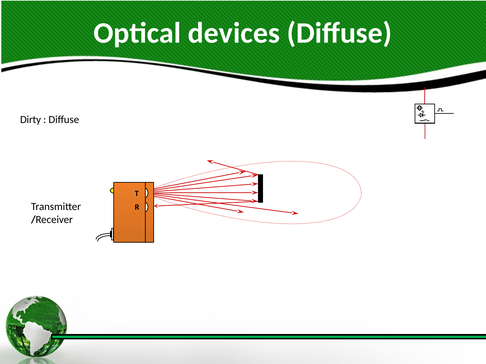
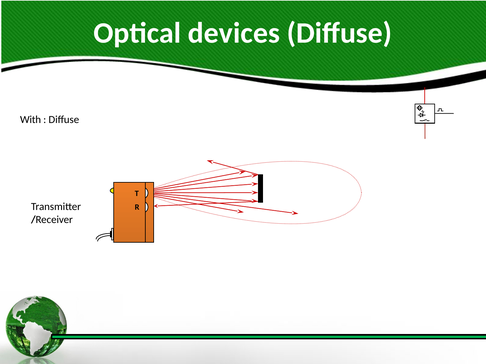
Dirty: Dirty -> With (31, 120)
